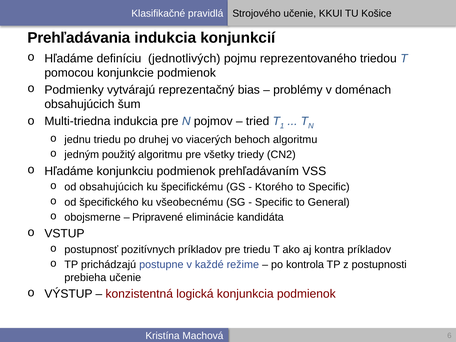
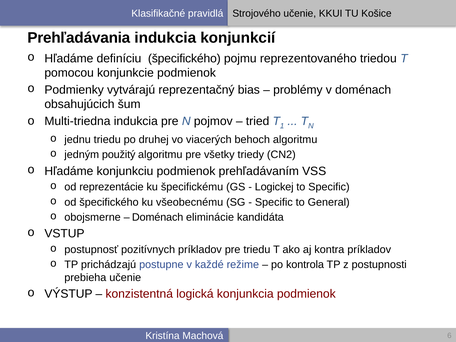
definíciu jednotlivých: jednotlivých -> špecifického (184, 59)
od obsahujúcich: obsahujúcich -> reprezentácie (112, 187)
Ktorého: Ktorého -> Logickej (274, 187)
Pripravené: Pripravené -> Doménach (158, 217)
